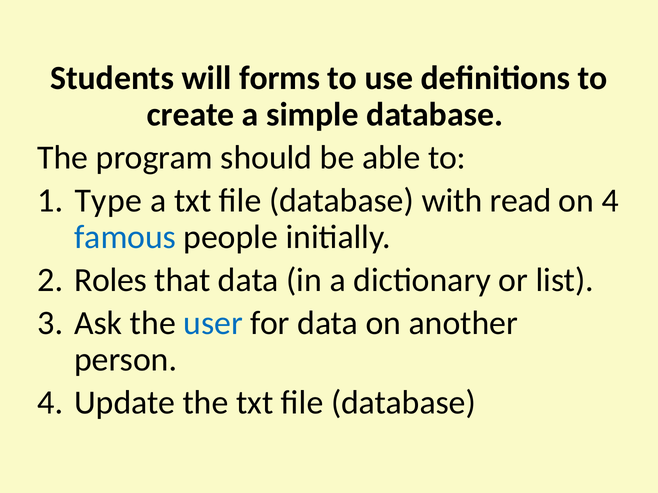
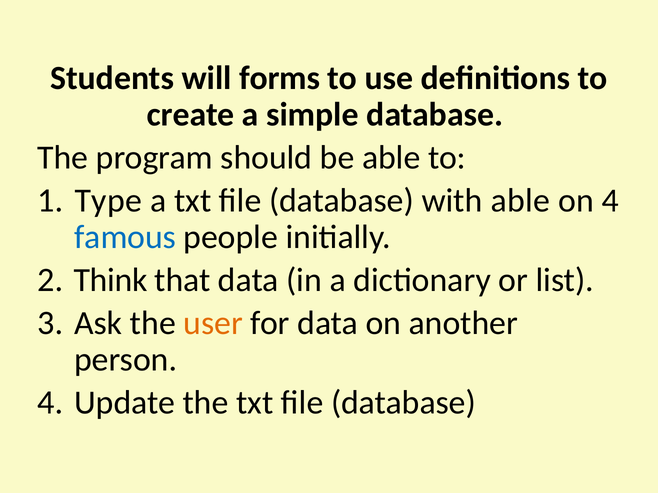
with read: read -> able (520, 201)
Roles: Roles -> Think (111, 280)
user colour: blue -> orange (213, 323)
